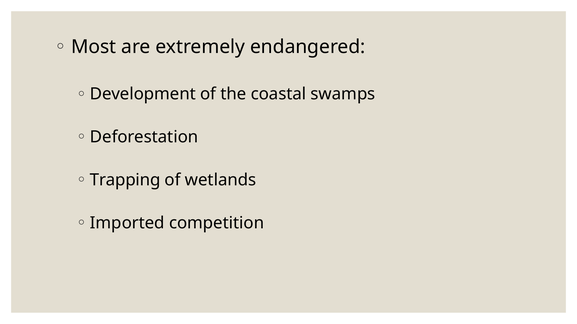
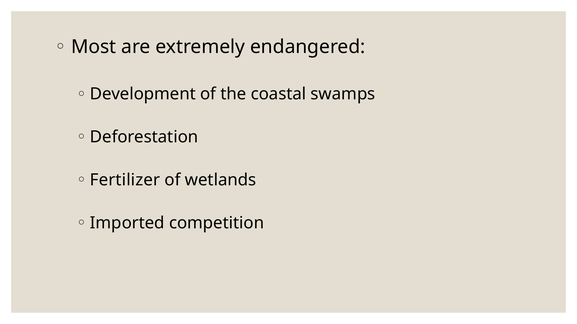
Trapping: Trapping -> Fertilizer (125, 180)
